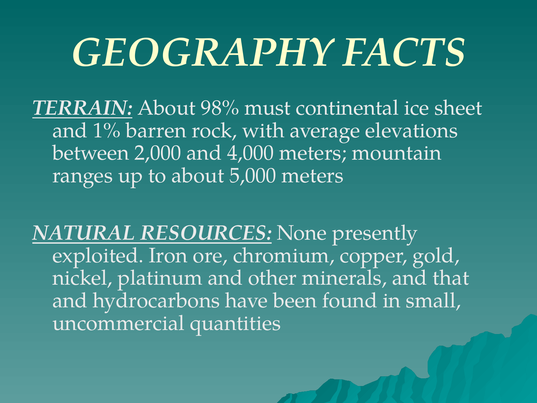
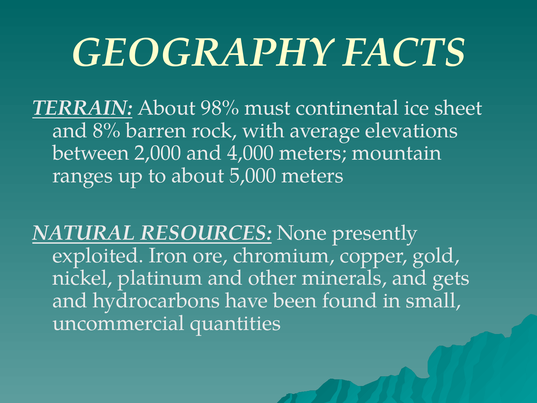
1%: 1% -> 8% (107, 130)
that: that -> gets (451, 278)
